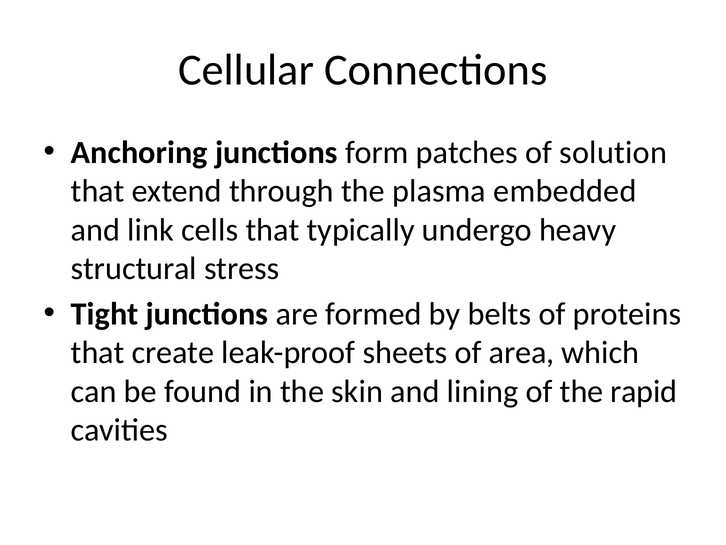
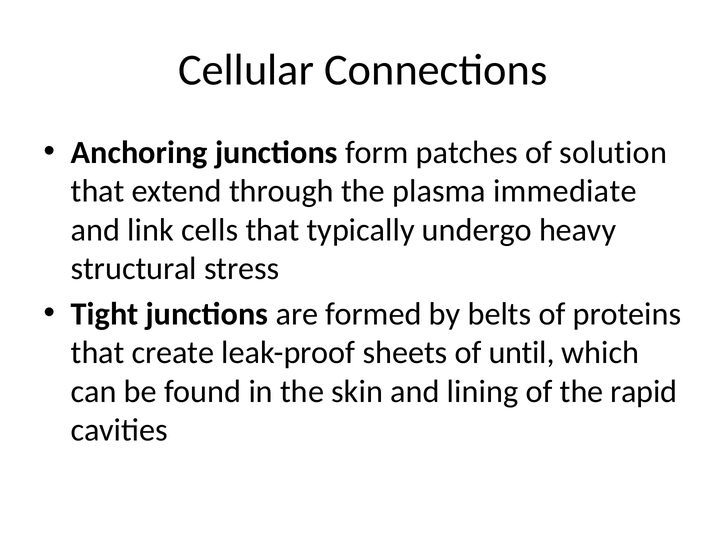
embedded: embedded -> immediate (565, 191)
area: area -> until (522, 352)
